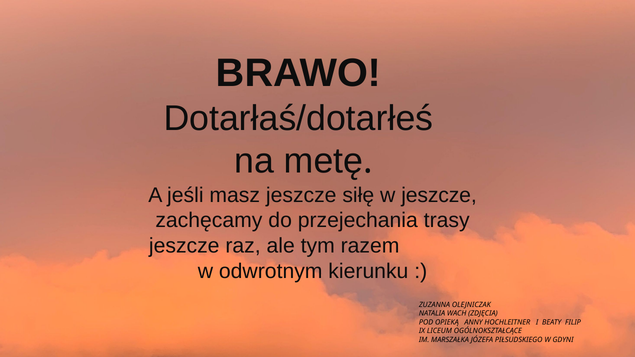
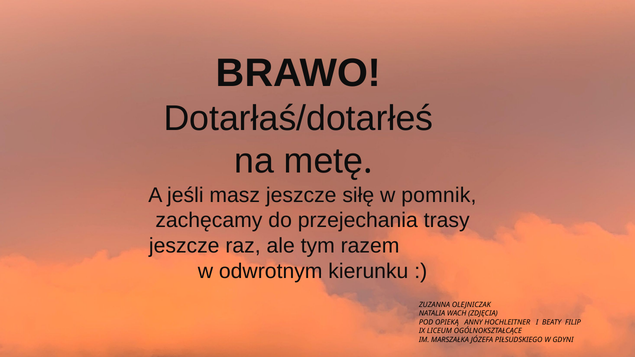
w jeszcze: jeszcze -> pomnik (439, 195)
